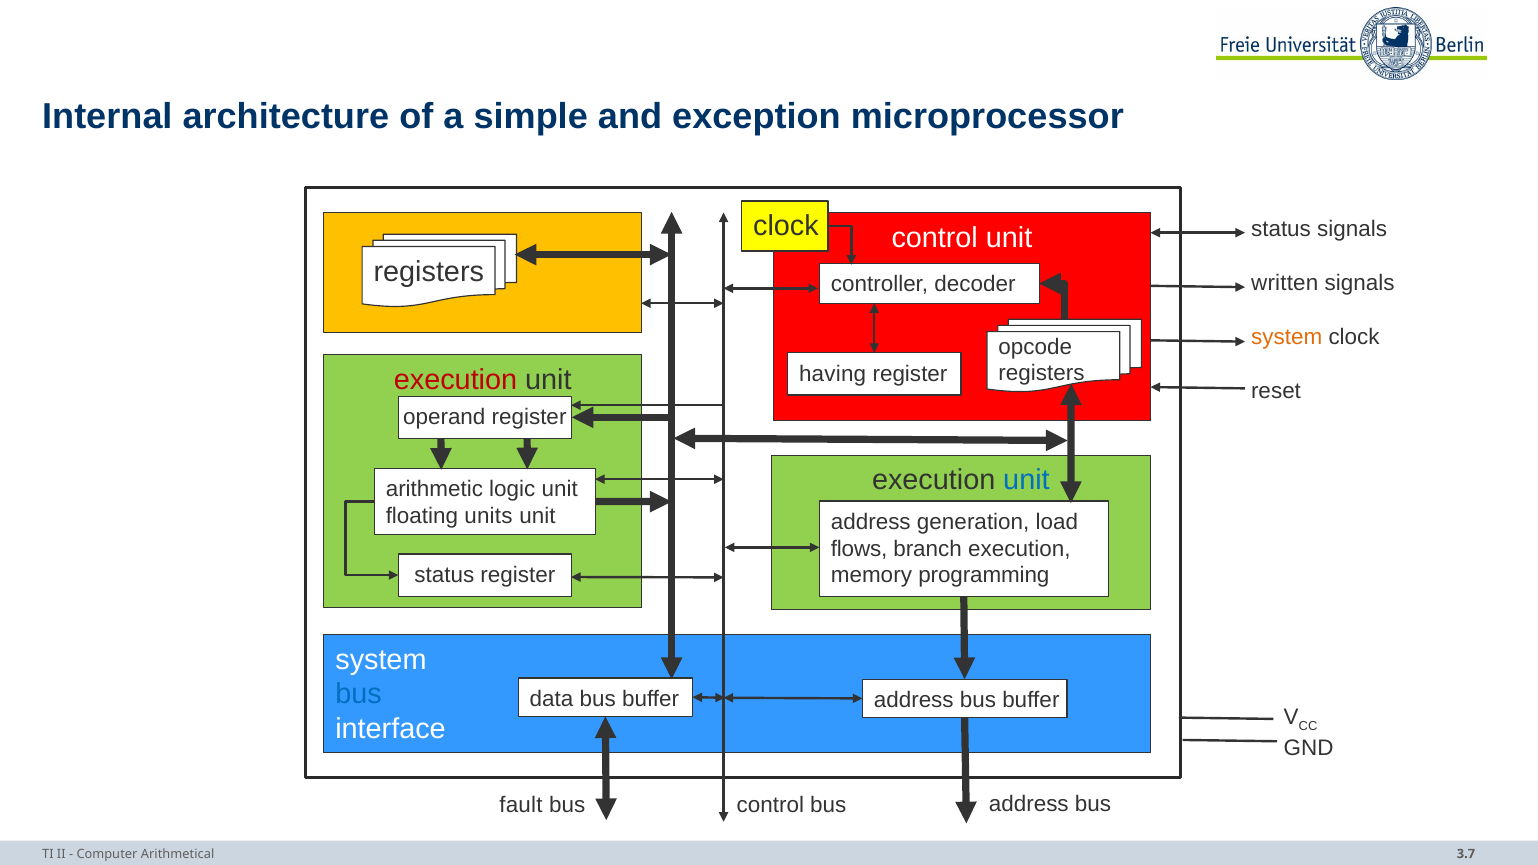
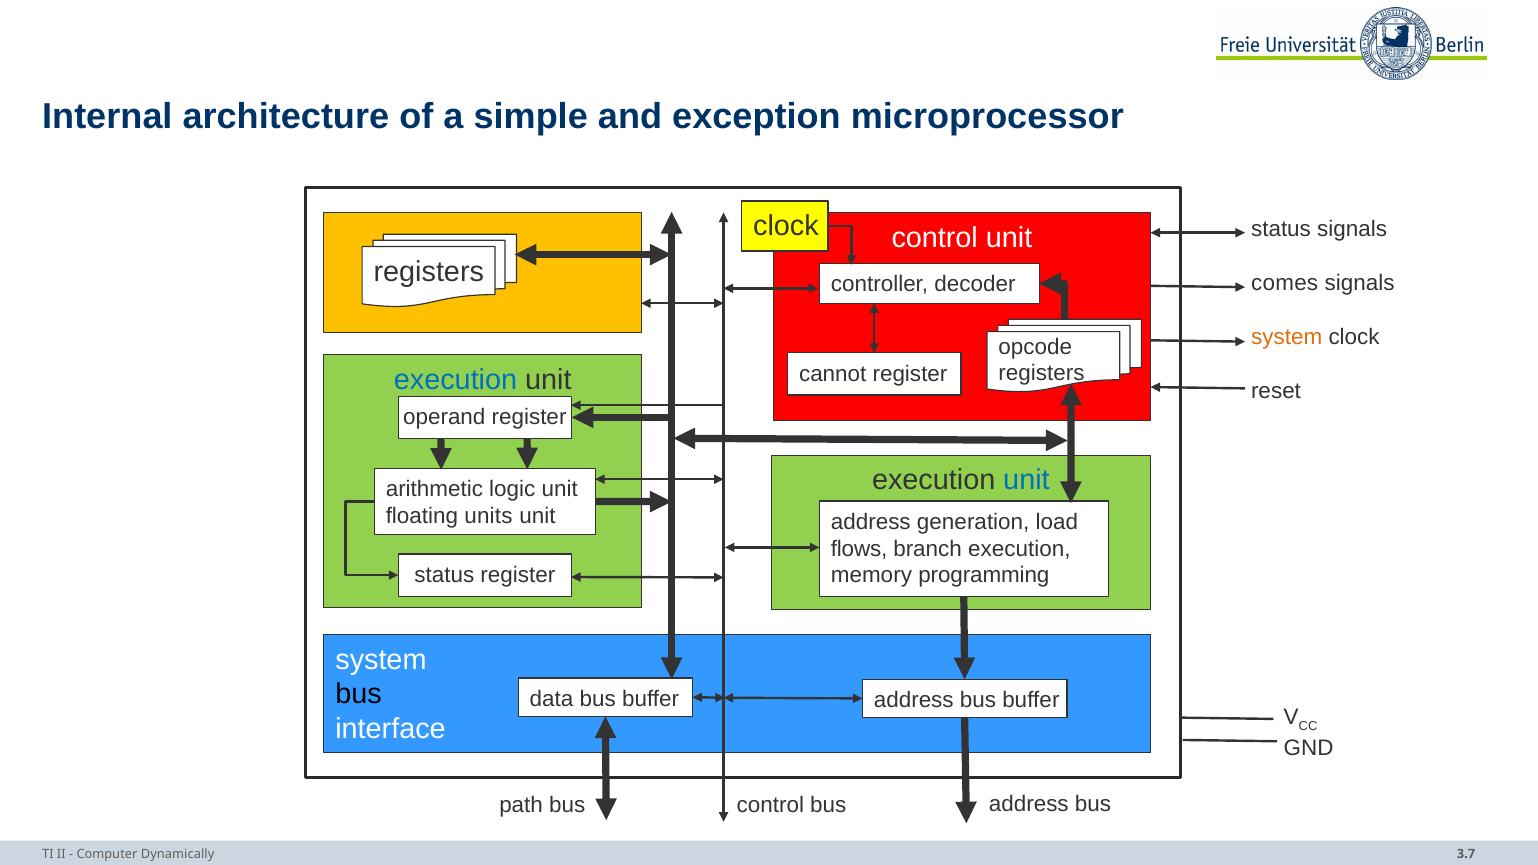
written: written -> comes (1285, 283)
having: having -> cannot (833, 374)
execution colour: red -> blue (456, 380)
bus colour: blue -> black (359, 694)
fault: fault -> path (521, 805)
Arithmetical: Arithmetical -> Dynamically (178, 854)
